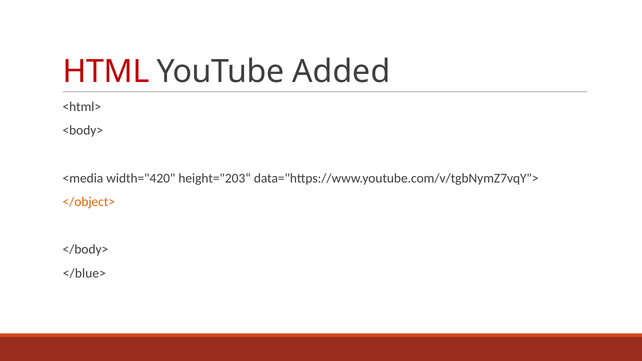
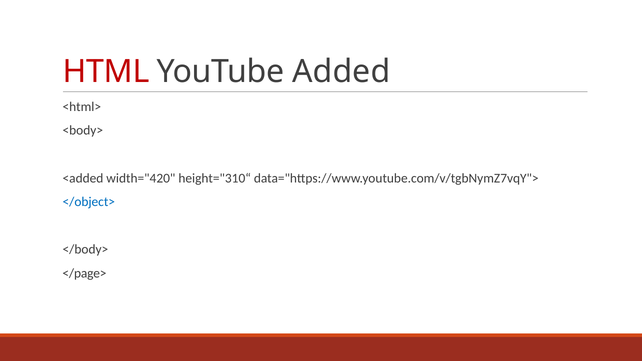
<media: <media -> <added (83, 178)
height="203“: height="203“ -> height="310“ (215, 178)
</object> colour: orange -> blue (89, 202)
</blue>: </blue> -> </page> (84, 273)
